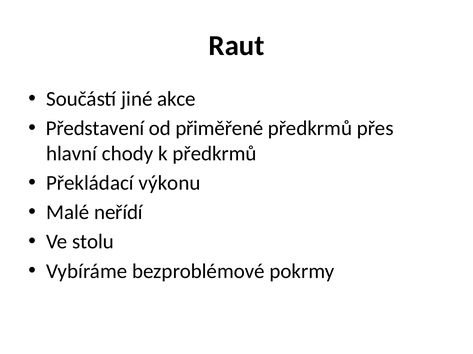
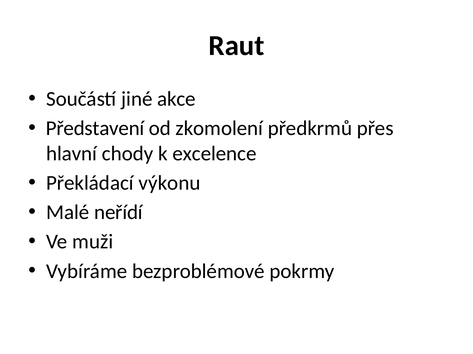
přiměřené: přiměřené -> zkomolení (219, 129)
k předkrmů: předkrmů -> excelence (215, 154)
stolu: stolu -> muži (93, 242)
